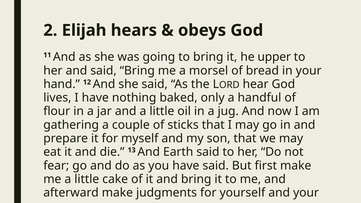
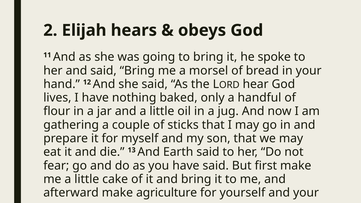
upper: upper -> spoke (274, 57)
judgments: judgments -> agriculture (167, 193)
